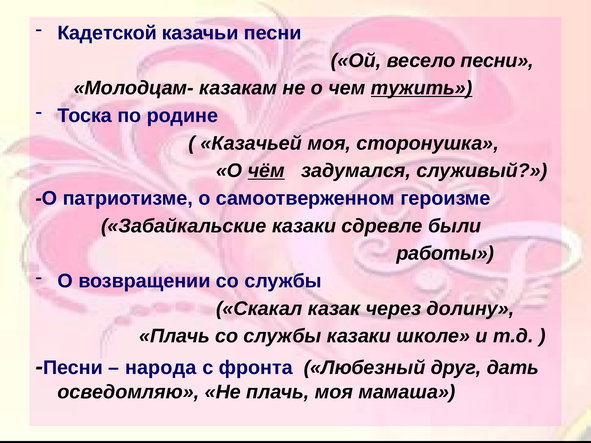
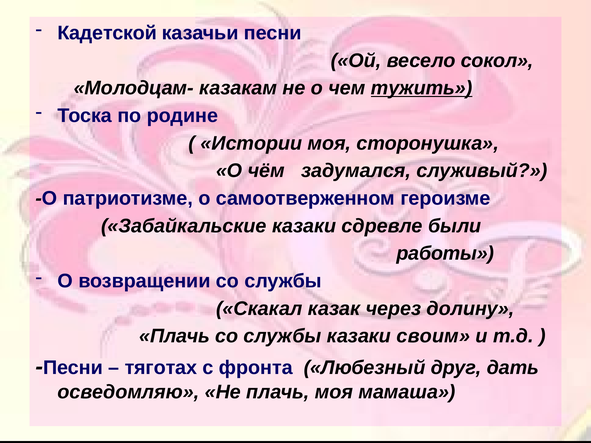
весело песни: песни -> сокол (497, 61)
Казачьей: Казачьей -> Истории (251, 143)
чём underline: present -> none (266, 171)
школе: школе -> своим (433, 336)
народа: народа -> тяготах (161, 368)
